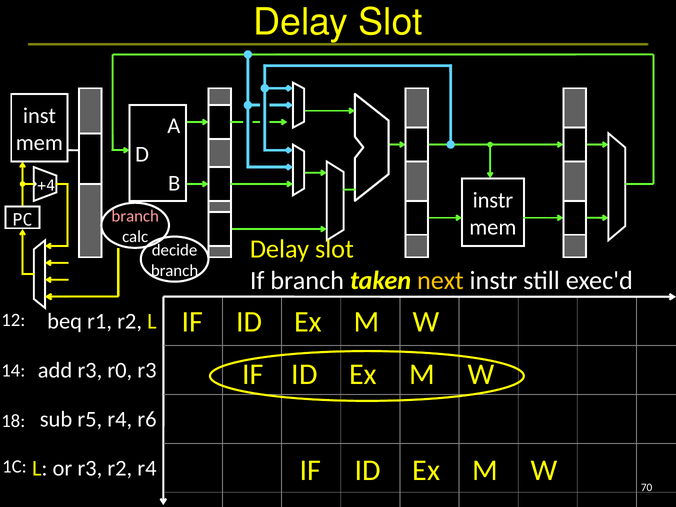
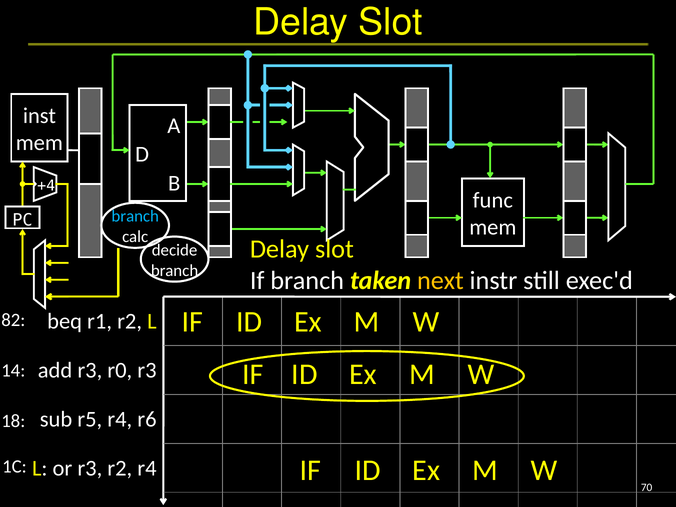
instr: instr -> func (493, 200)
branch colour: pink -> light blue (135, 216)
12: 12 -> 82 (13, 320)
